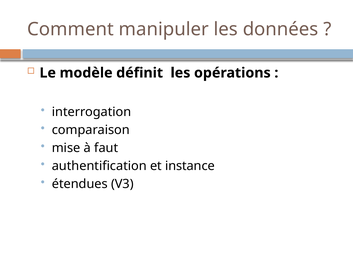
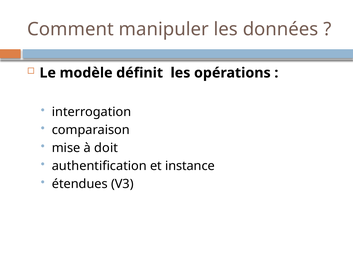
faut: faut -> doit (106, 148)
